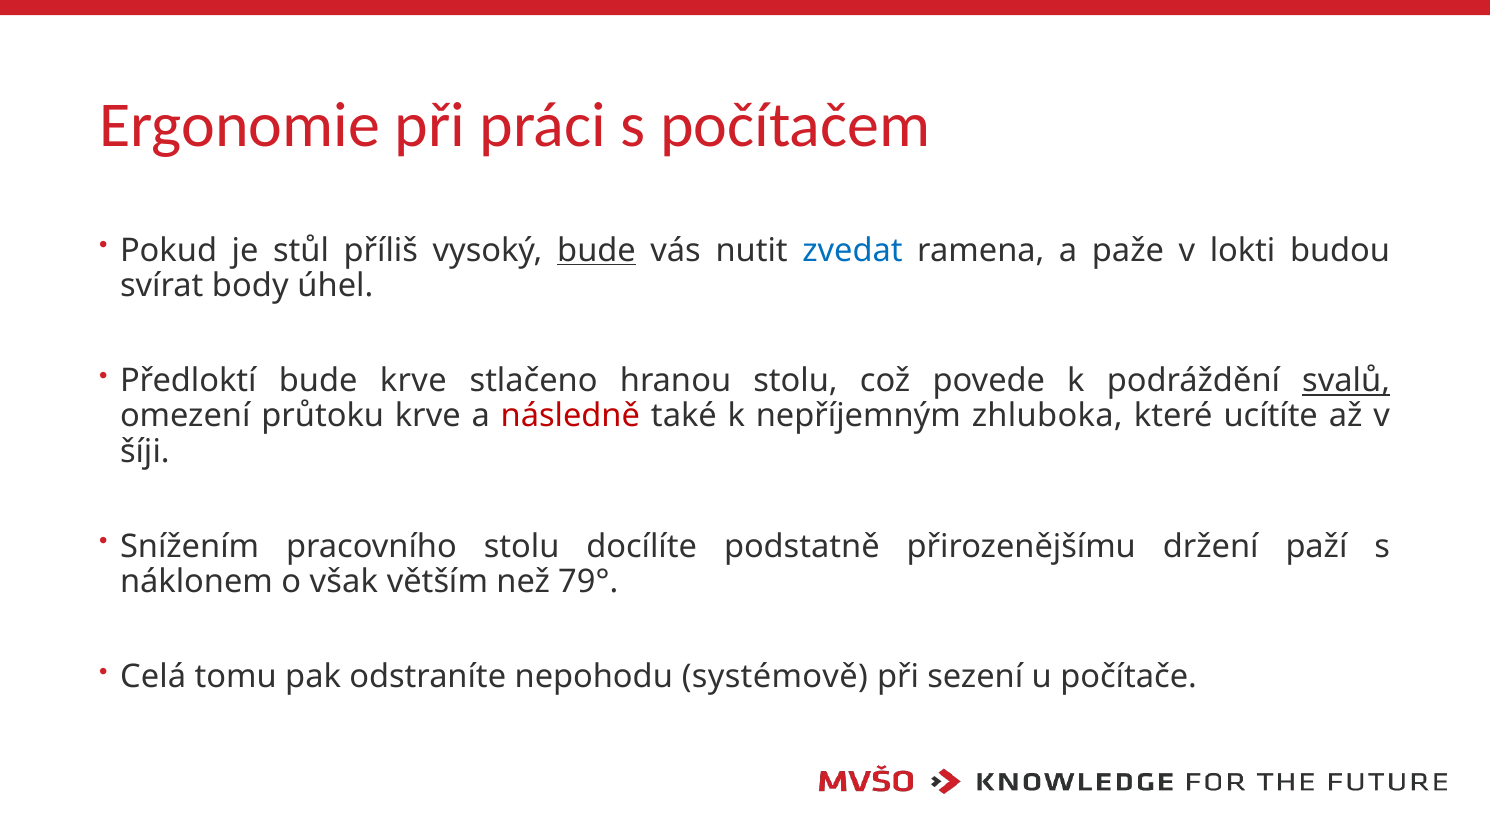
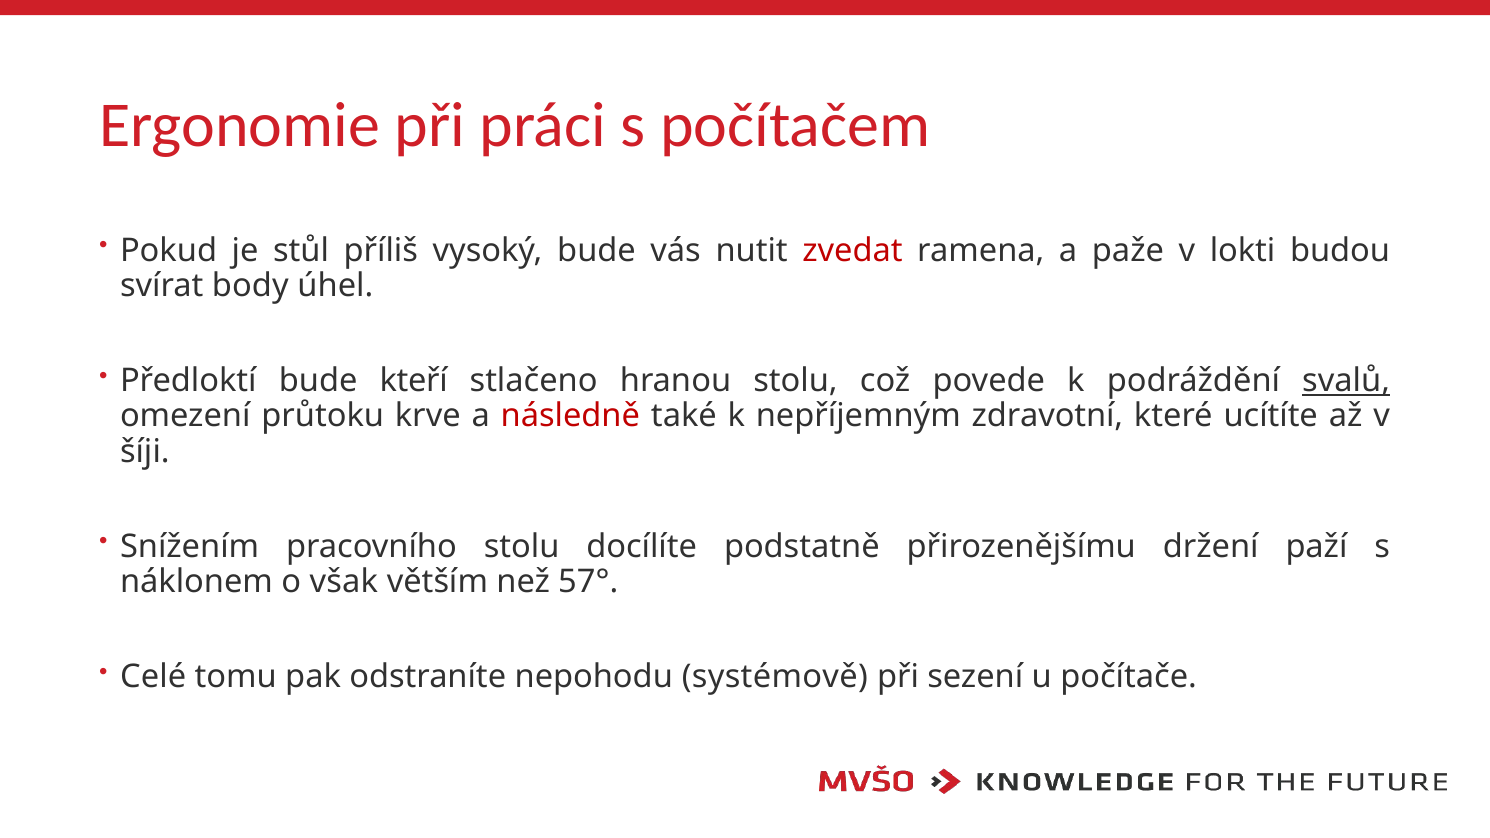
bude underline: present -> none (597, 251)
zvedat colour: blue -> red (853, 251)
bude krve: krve -> kteří (414, 381)
zhluboka: zhluboka -> zdravotní (1047, 416)
79°: 79° -> 57° (588, 582)
Celá: Celá -> Celé (153, 677)
